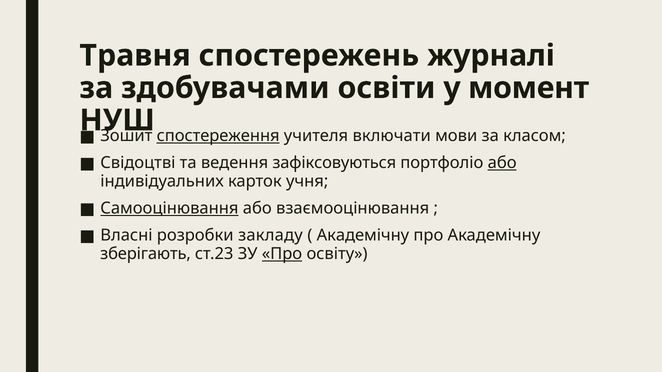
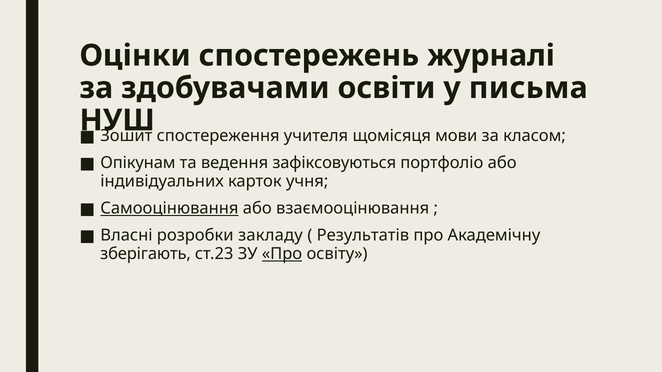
Травня: Травня -> Оцінки (135, 56)
момент: момент -> письма (528, 88)
спостереження underline: present -> none (218, 136)
включати: включати -> щомісяця (392, 136)
Свідоцтві: Свідоцтві -> Опікунам (138, 163)
або underline: present -> none (502, 163)
Академічну: Академічну -> Результатів (363, 236)
